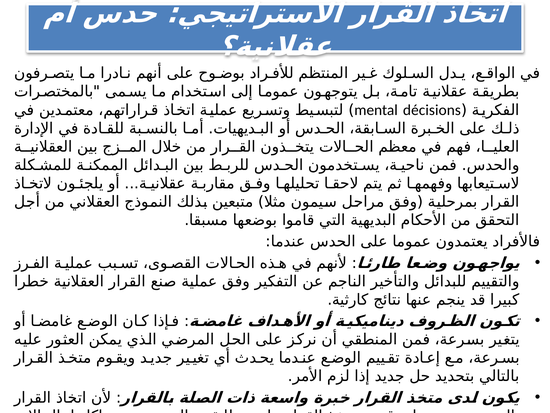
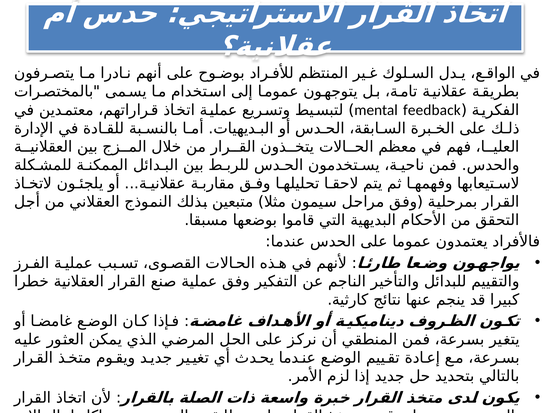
décisions: décisions -> feedback (432, 110)
